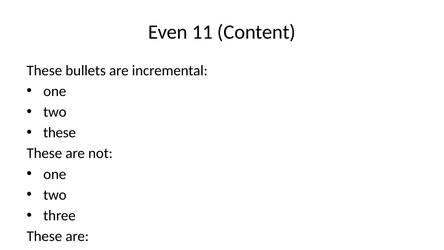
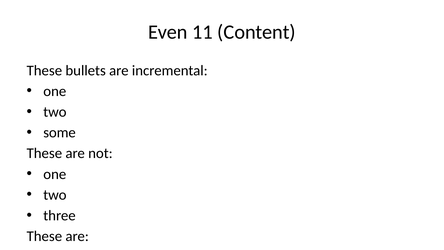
these: these -> some (60, 133)
